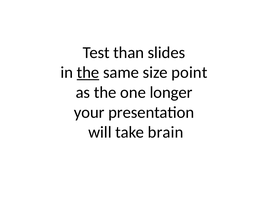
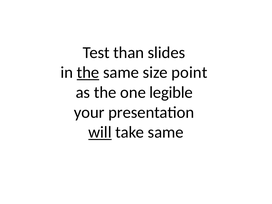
longer: longer -> legible (171, 92)
will underline: none -> present (100, 132)
take brain: brain -> same (166, 132)
